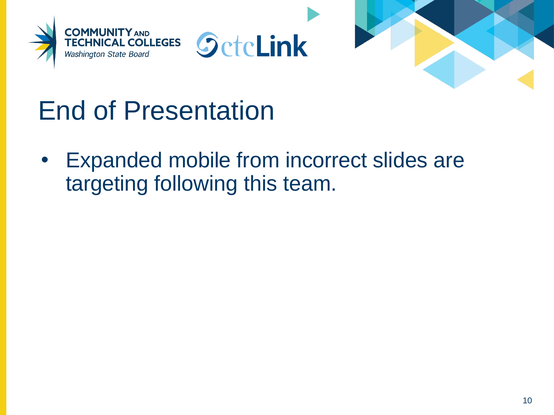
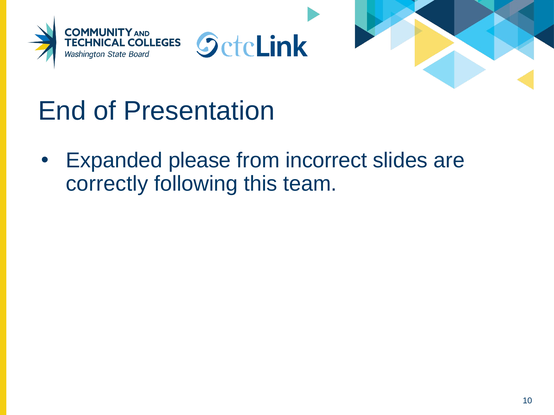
mobile: mobile -> please (200, 161)
targeting: targeting -> correctly (107, 184)
